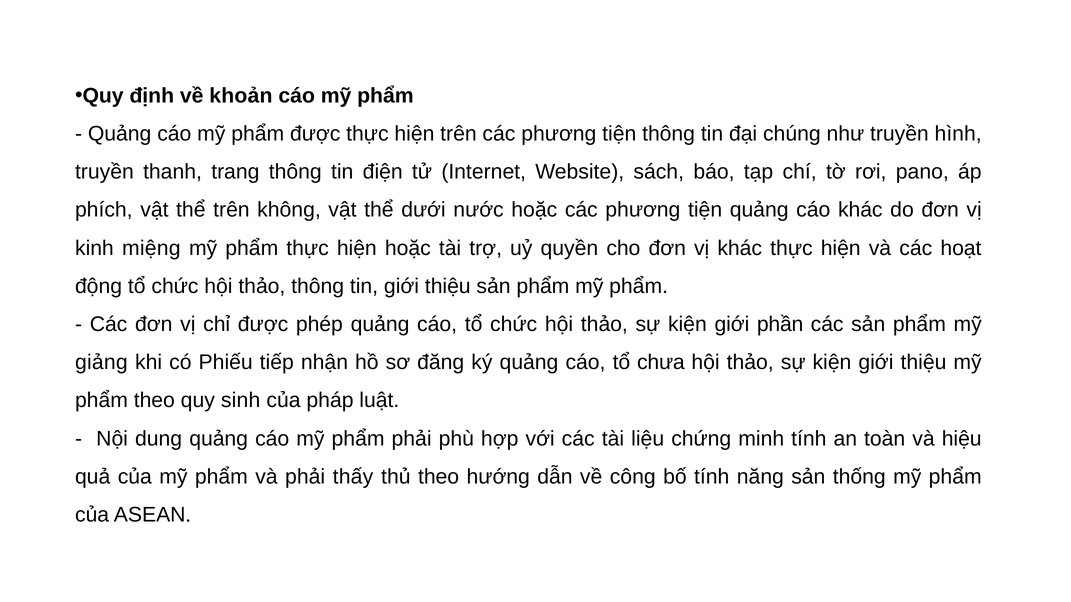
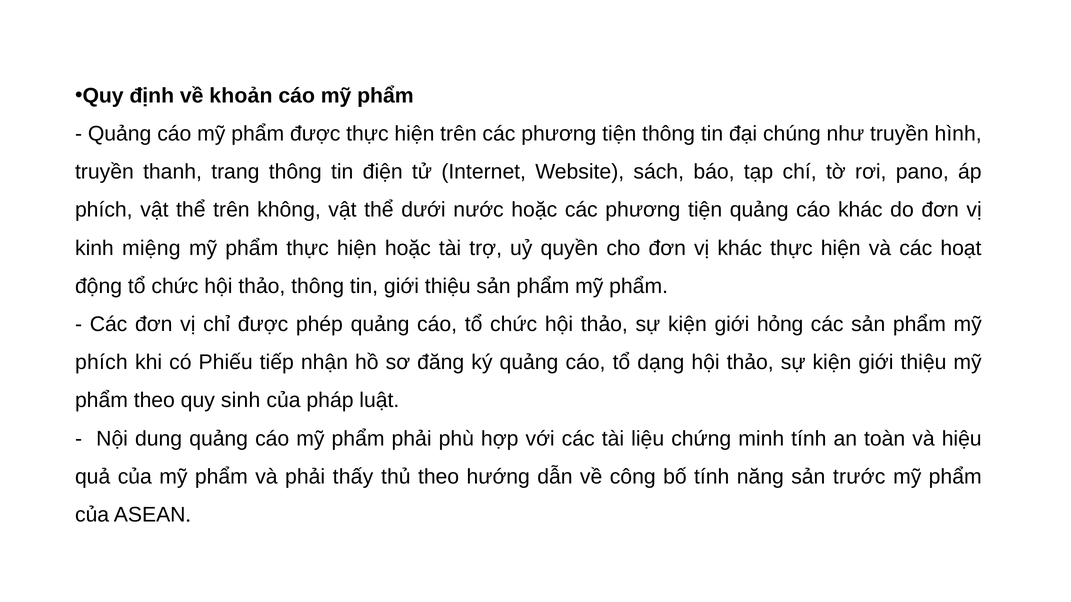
phần: phần -> hỏng (780, 325)
giảng: giảng -> phích (101, 363)
chưa: chưa -> dạng (661, 363)
thống: thống -> trước (859, 477)
